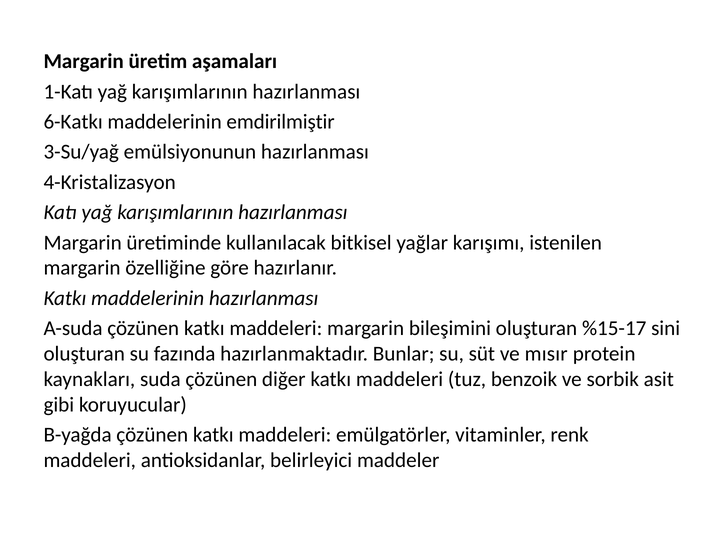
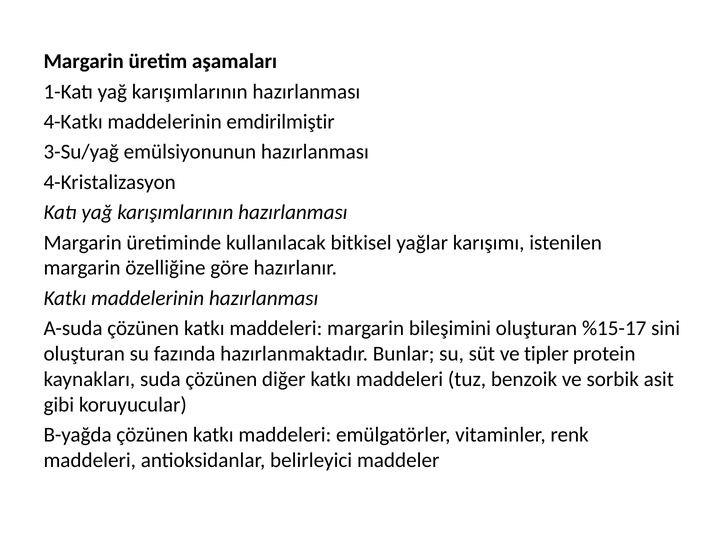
6-Katkı: 6-Katkı -> 4-Katkı (73, 122)
mısır: mısır -> tipler (546, 354)
